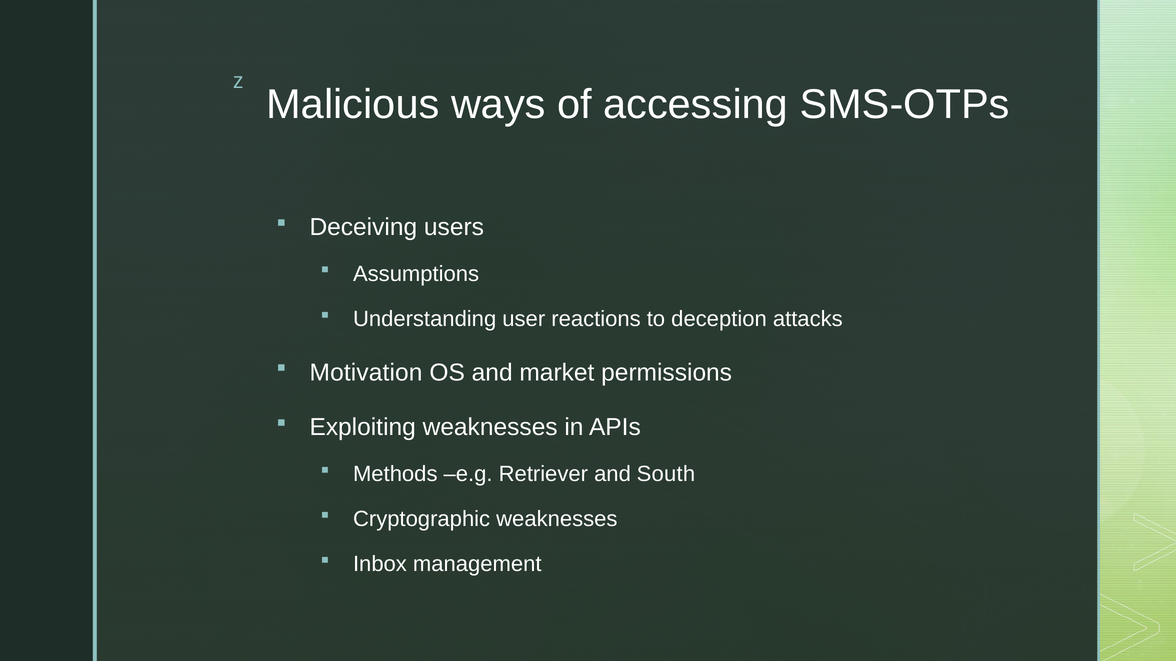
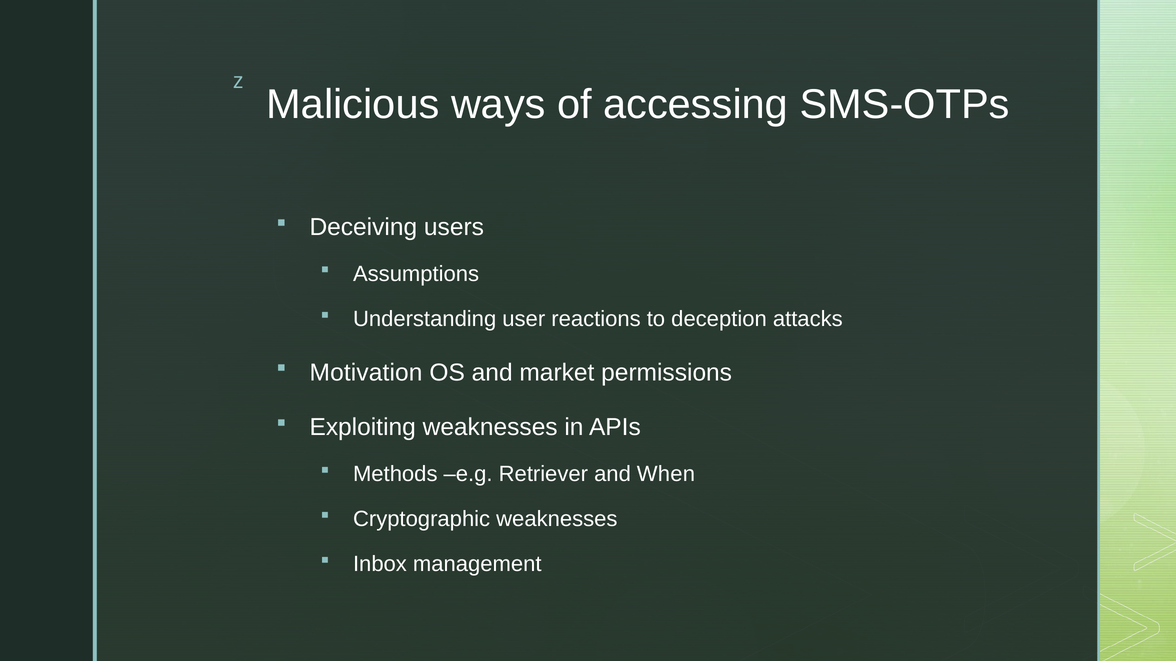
South: South -> When (666, 474)
